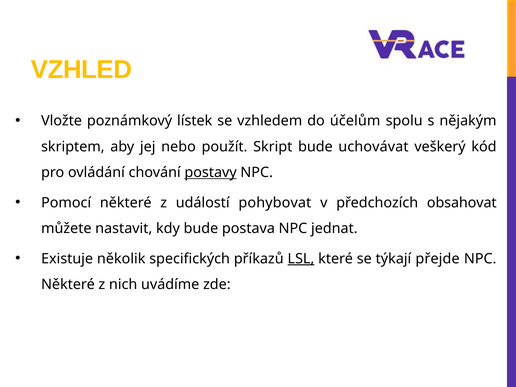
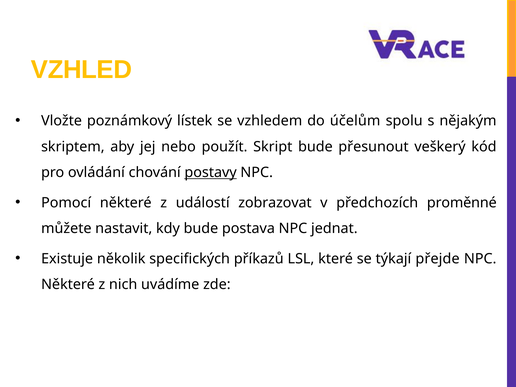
uchovávat: uchovávat -> přesunout (374, 147)
pohybovat: pohybovat -> zobrazovat (275, 203)
obsahovat: obsahovat -> proměnné (462, 203)
LSL underline: present -> none (301, 259)
